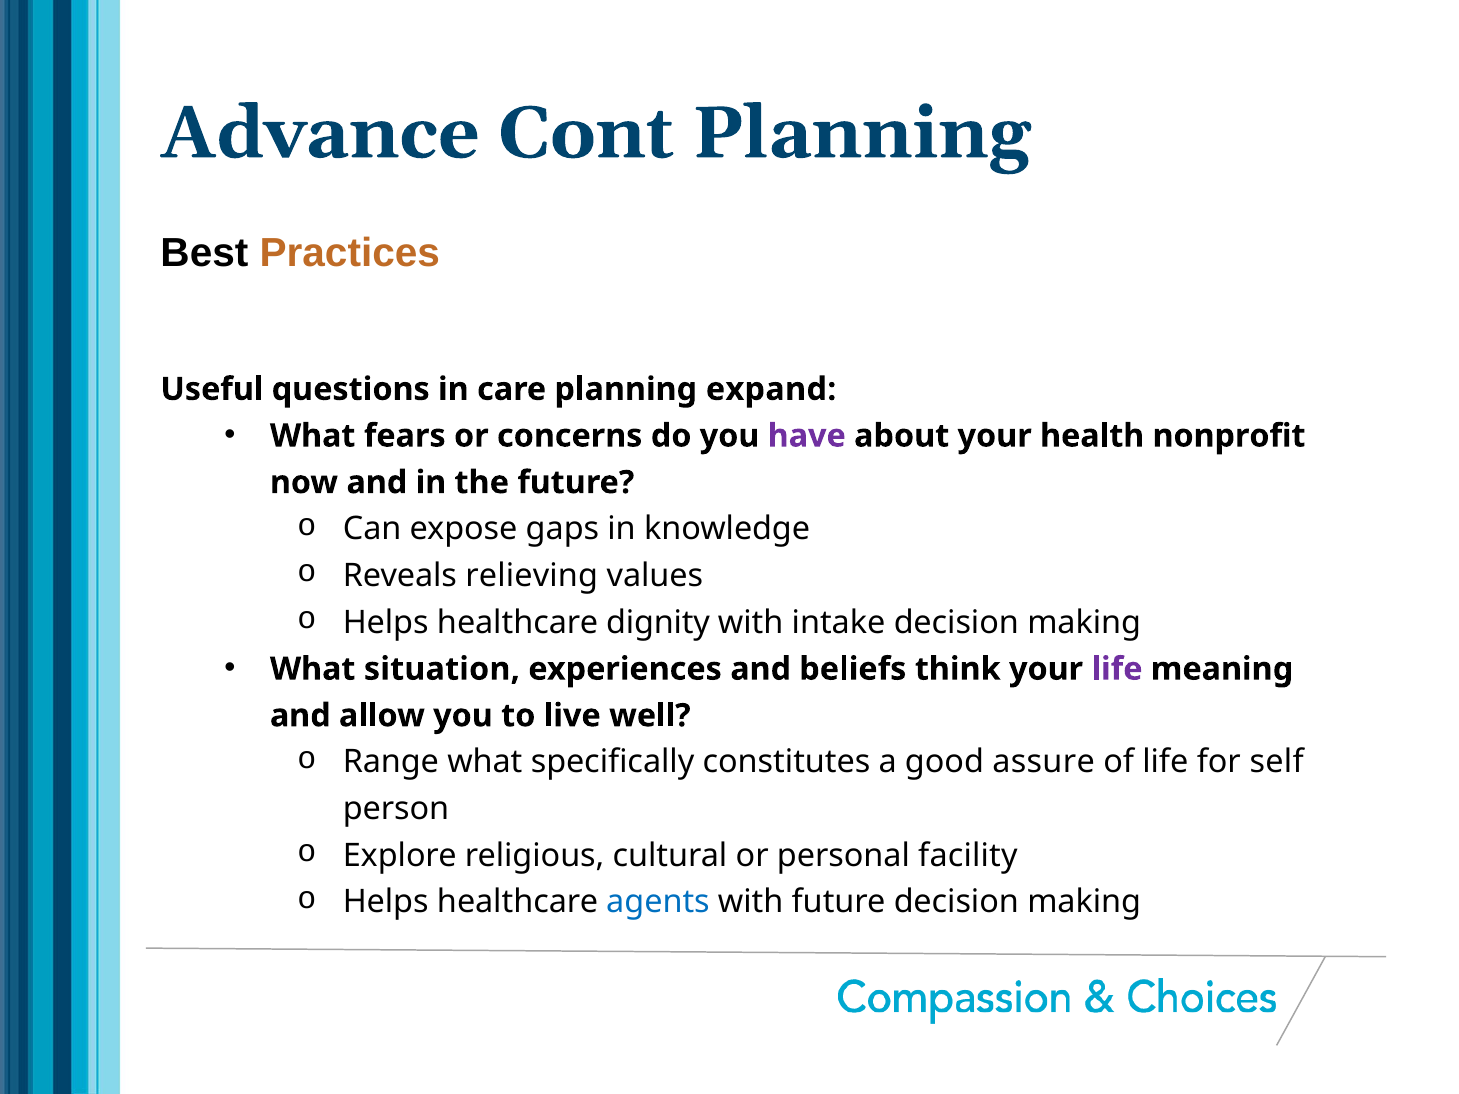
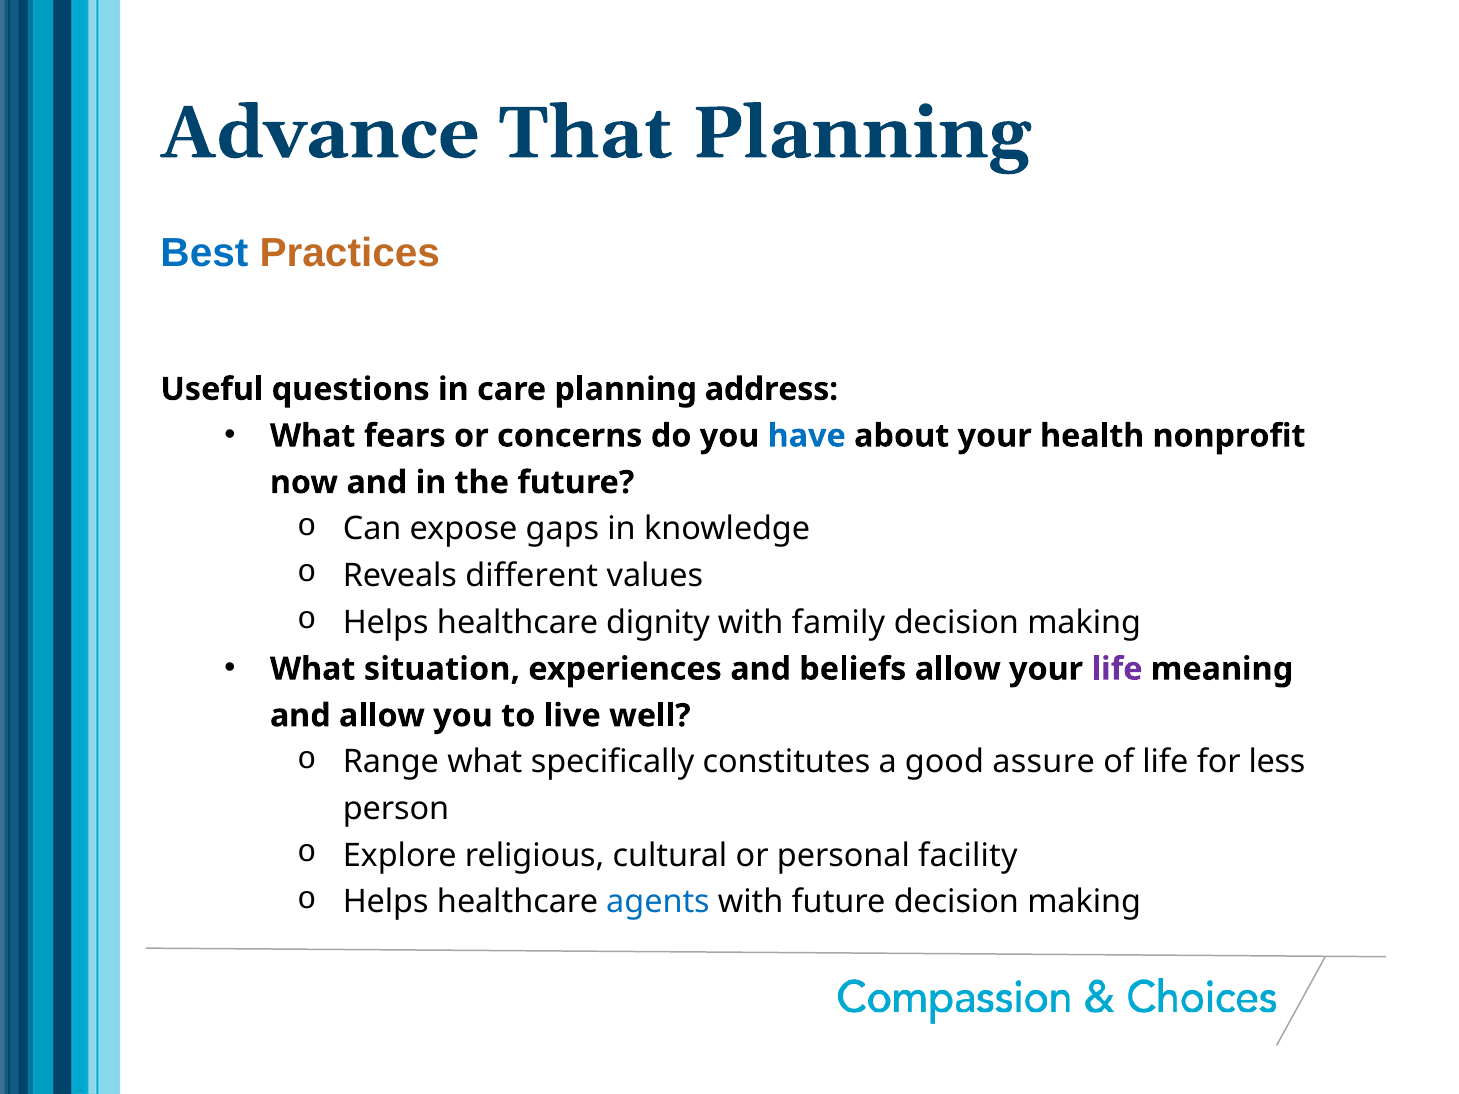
Cont: Cont -> That (586, 133)
Best colour: black -> blue (204, 253)
expand: expand -> address (771, 389)
have colour: purple -> blue (807, 436)
relieving: relieving -> different (532, 576)
intake: intake -> family (838, 623)
beliefs think: think -> allow (958, 669)
self: self -> less (1277, 762)
